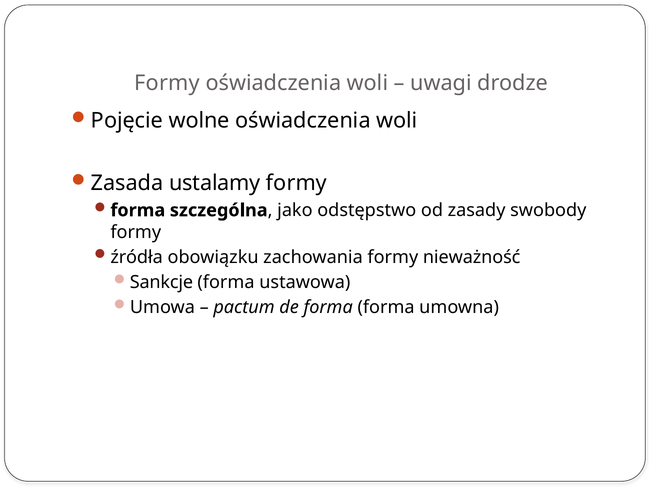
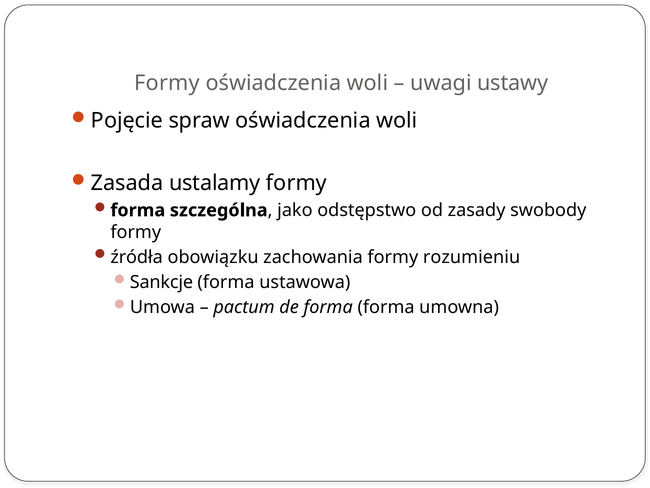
drodze: drodze -> ustawy (513, 83)
wolne: wolne -> spraw (199, 121)
nieważność: nieważność -> rozumieniu (472, 257)
